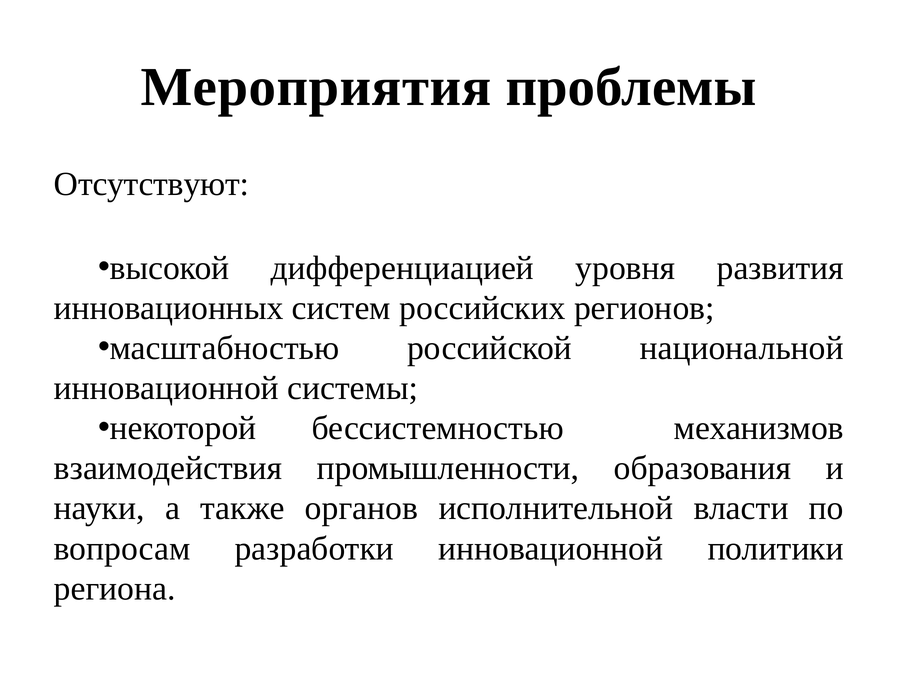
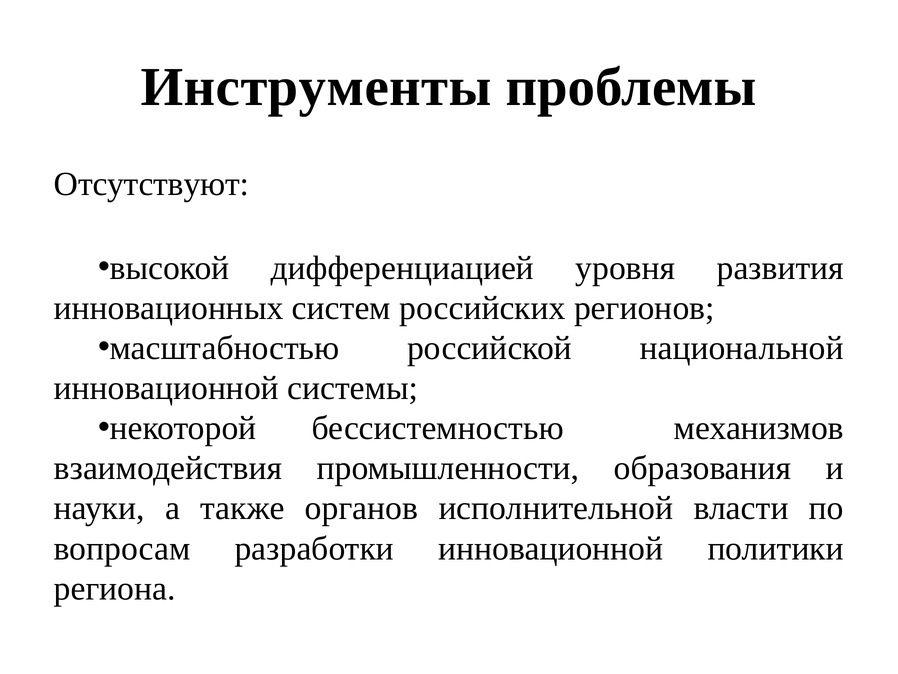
Мероприятия: Мероприятия -> Инструменты (316, 87)
